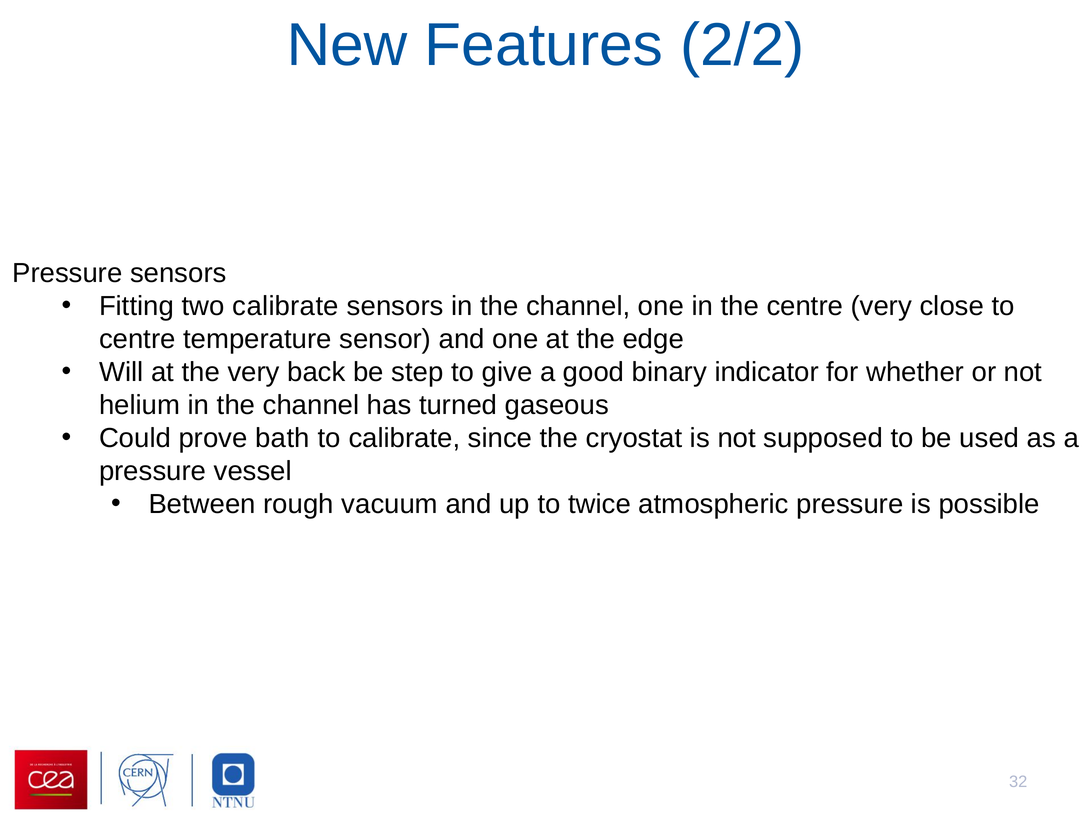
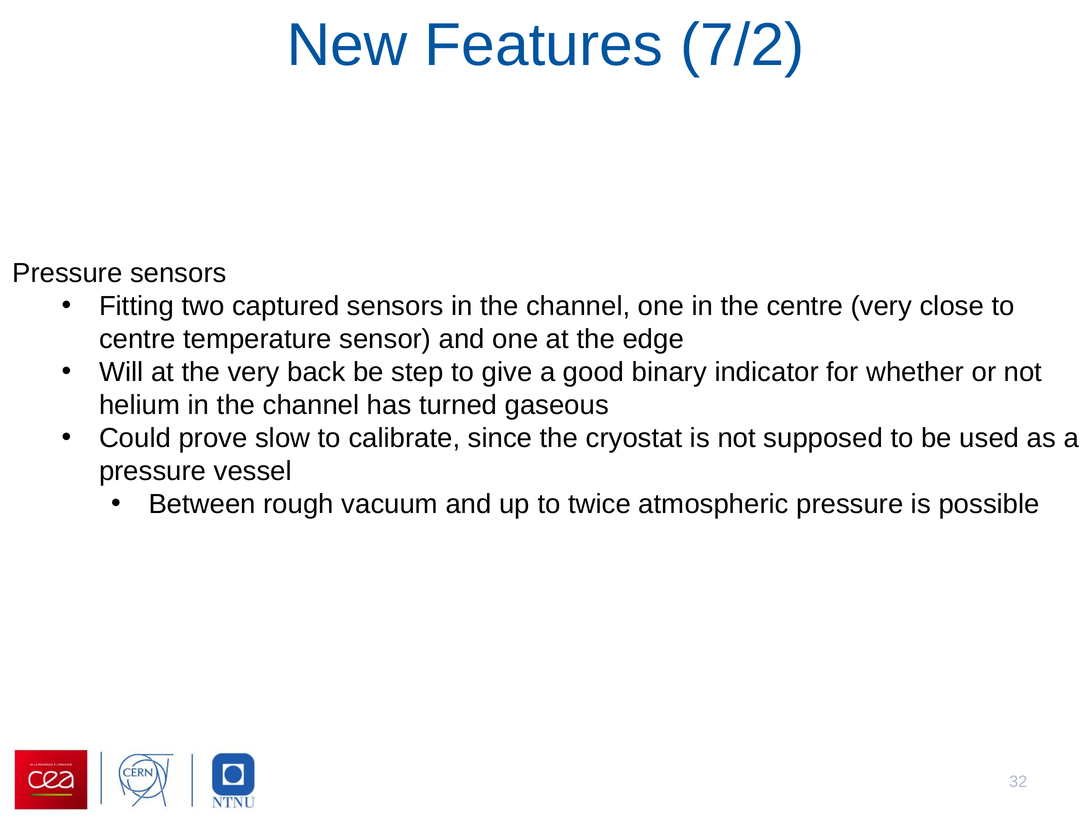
2/2: 2/2 -> 7/2 (742, 45)
two calibrate: calibrate -> captured (286, 306)
bath: bath -> slow (283, 438)
